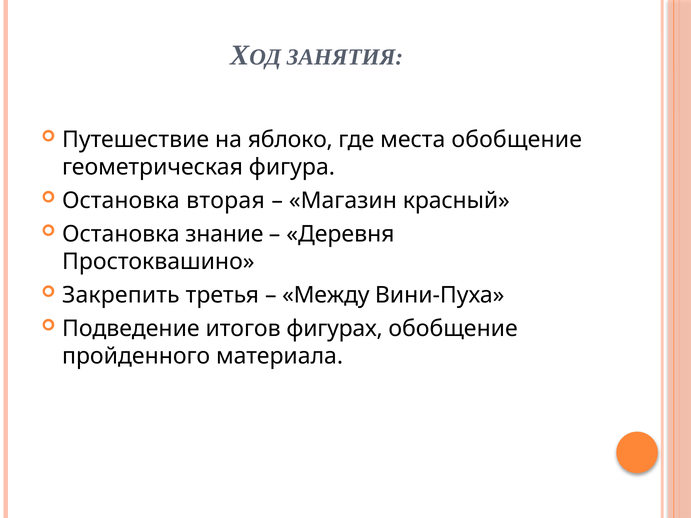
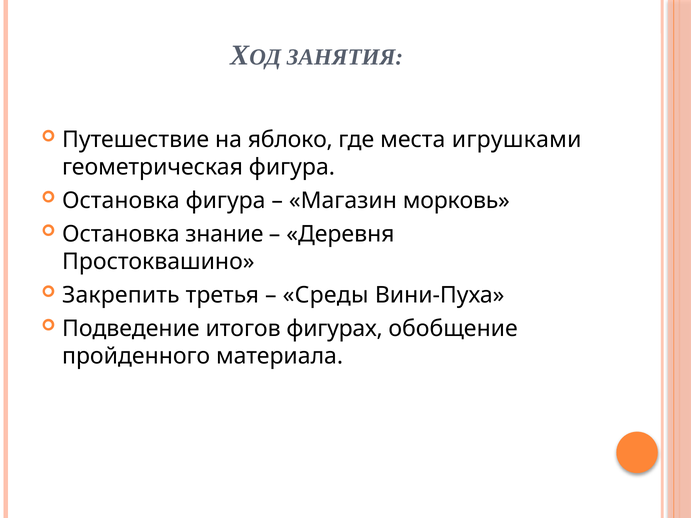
места обобщение: обобщение -> игрушками (517, 140)
Остановка вторая: вторая -> фигура (226, 201)
красный: красный -> морковь (456, 201)
Между: Между -> Среды (326, 295)
